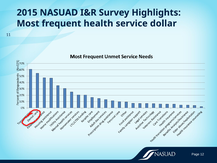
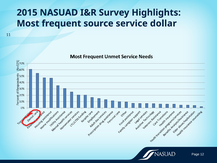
health: health -> source (98, 23)
